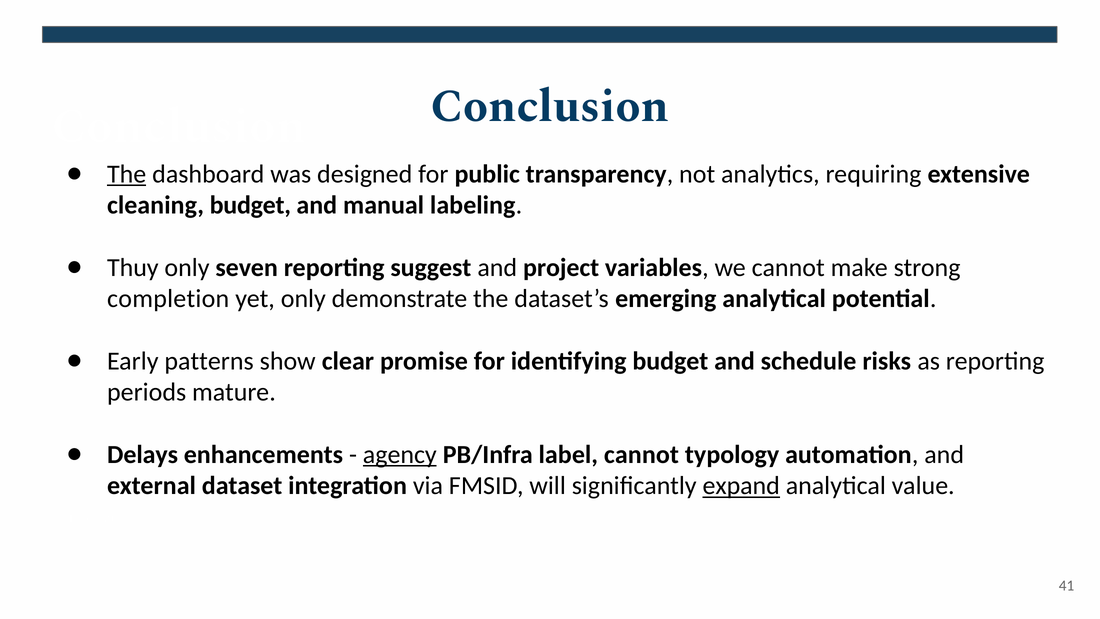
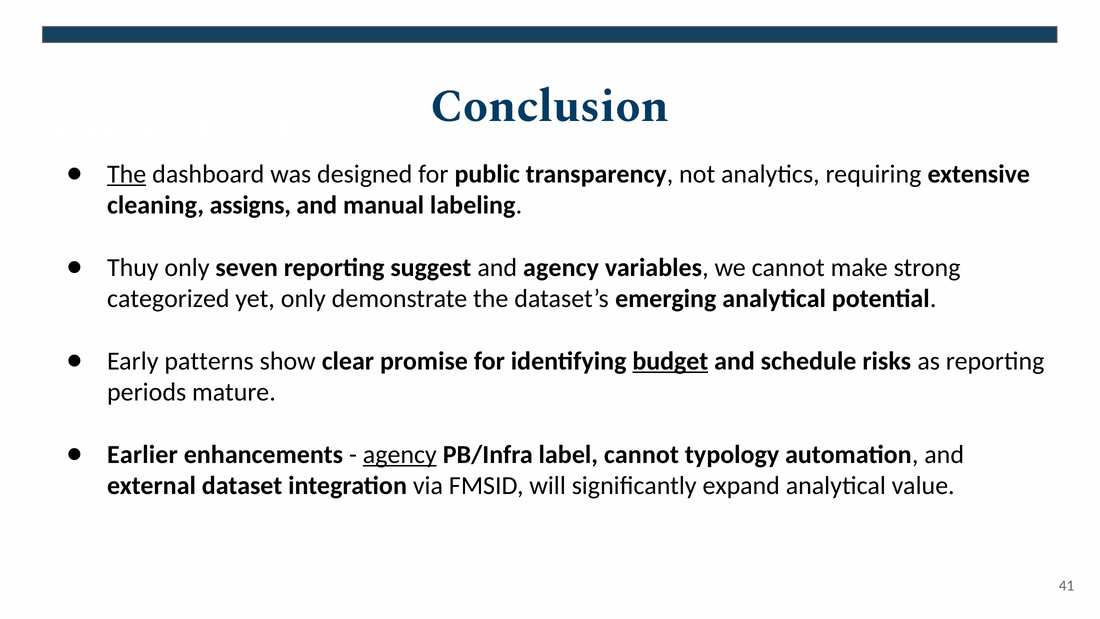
cleaning budget: budget -> assigns (250, 205)
and project: project -> agency (561, 267)
completion: completion -> categorized (168, 299)
budget underline: none -> present (670, 361)
Delays: Delays -> Earlier (142, 455)
expand underline: present -> none (741, 486)
